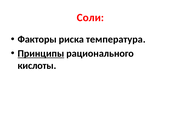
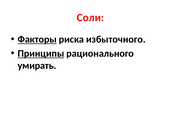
Факторы underline: none -> present (37, 39)
температура: температура -> избыточного (116, 39)
кислоты: кислоты -> умирать (37, 65)
